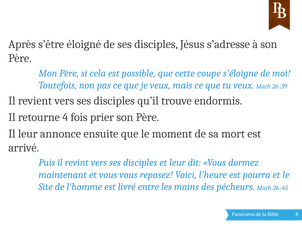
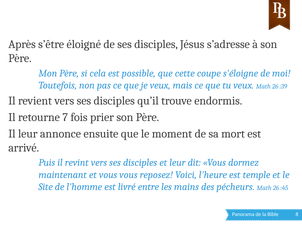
4: 4 -> 7 (65, 117)
pourra: pourra -> temple (257, 175)
